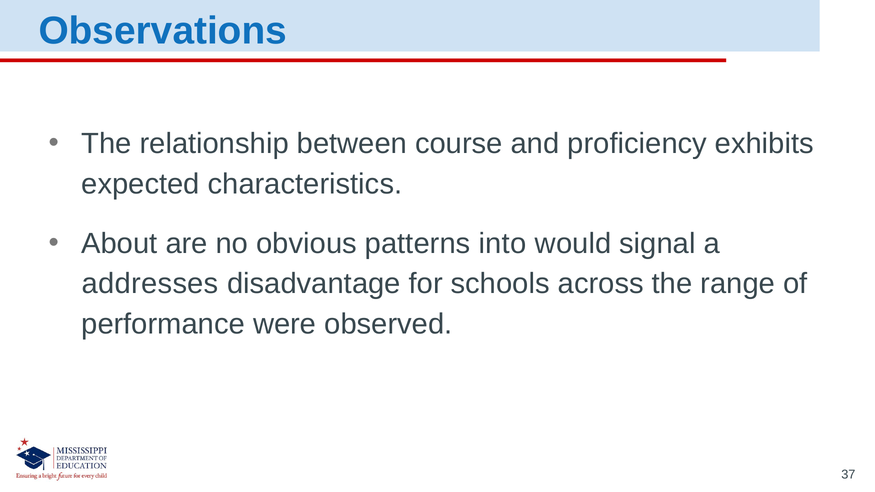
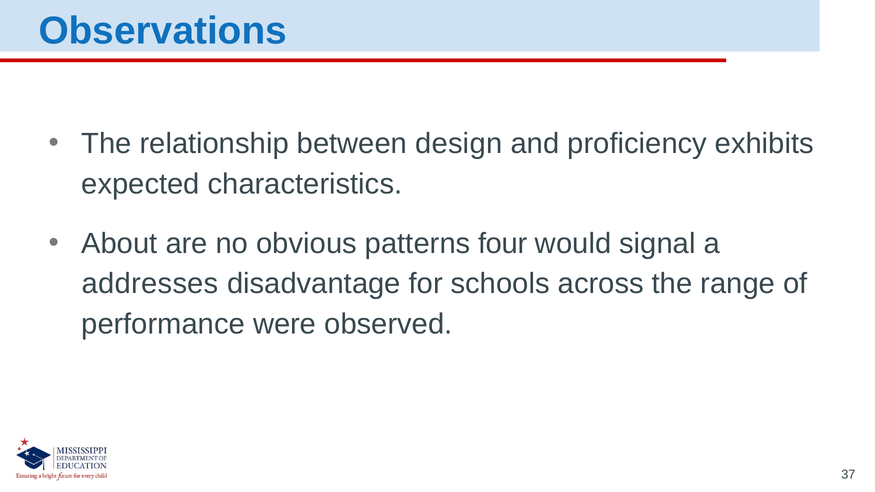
course: course -> design (459, 144)
into: into -> four (503, 244)
